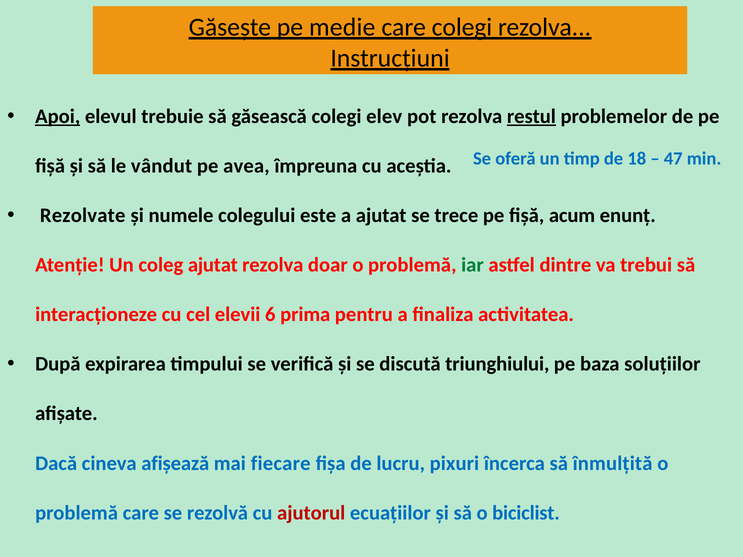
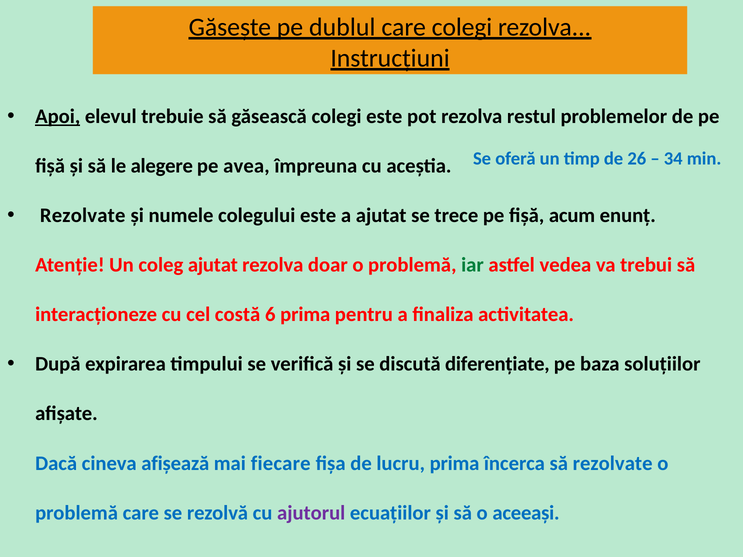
medie: medie -> dublul (342, 27)
colegi elev: elev -> este (384, 117)
restul underline: present -> none (531, 117)
18: 18 -> 26 (637, 158)
47: 47 -> 34 (673, 158)
vândut: vândut -> alegere (162, 166)
dintre: dintre -> vedea (565, 265)
elevii: elevii -> costă (238, 315)
triunghiului: triunghiului -> diferențiate (497, 364)
lucru pixuri: pixuri -> prima (455, 463)
să înmulțită: înmulțită -> rezolvate (613, 463)
ajutorul colour: red -> purple (311, 513)
biciclist: biciclist -> aceeași (526, 513)
